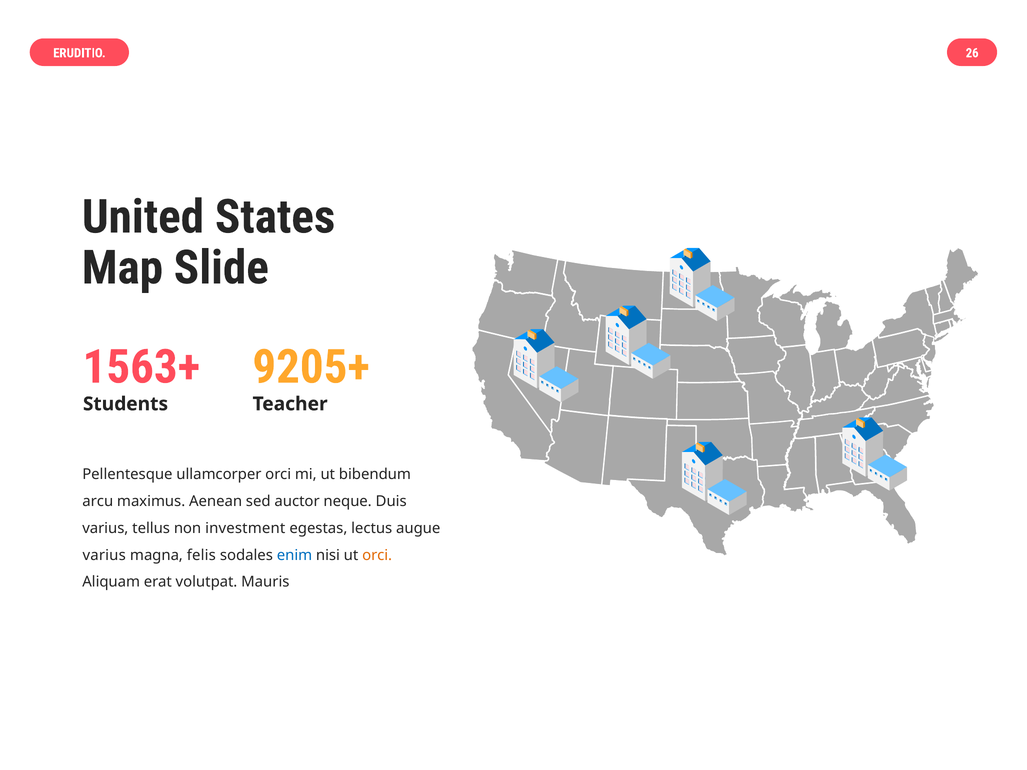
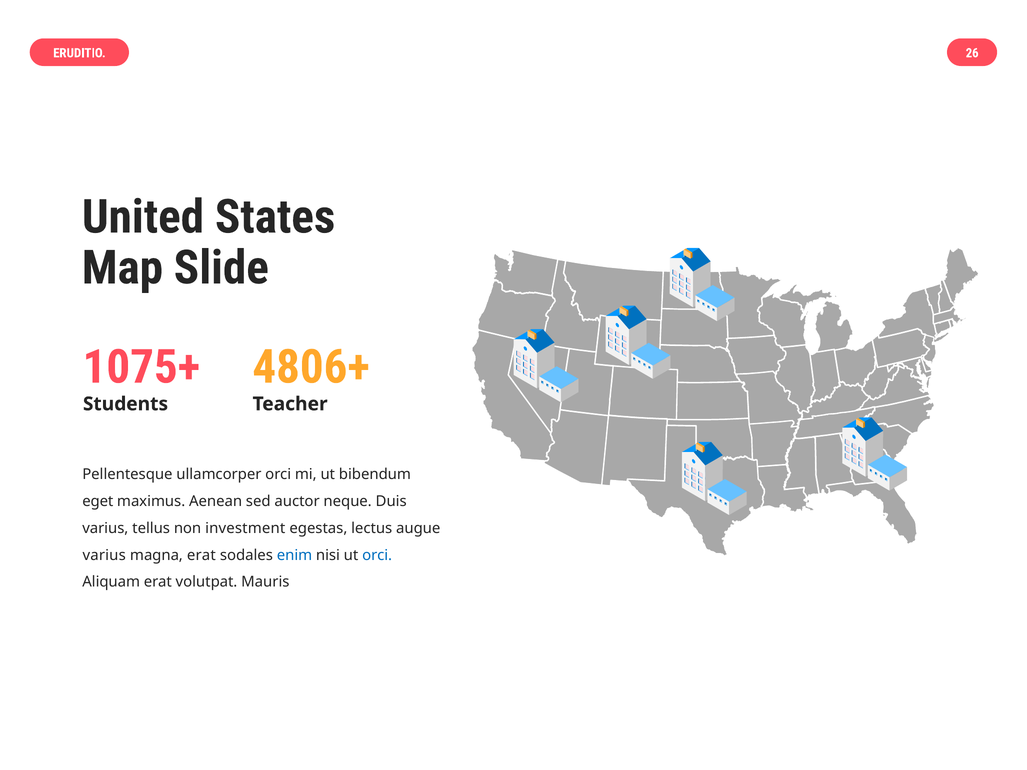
1563+: 1563+ -> 1075+ (141, 367)
9205+: 9205+ -> 4806+ (311, 367)
arcu: arcu -> eget (98, 501)
magna felis: felis -> erat (201, 555)
orci colour: orange -> blue (377, 555)
